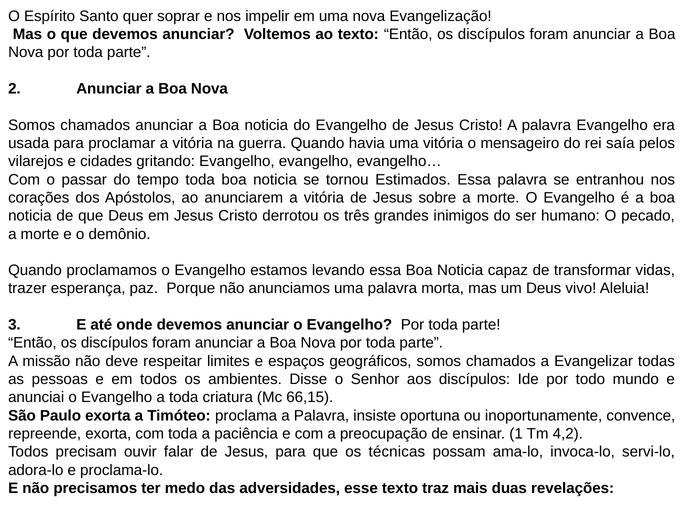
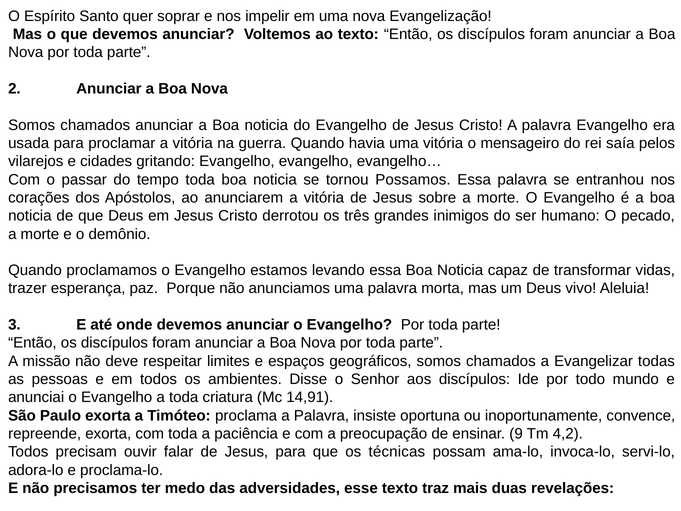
Estimados: Estimados -> Possamos (413, 179)
66,15: 66,15 -> 14,91 (310, 397)
1: 1 -> 9 (516, 434)
